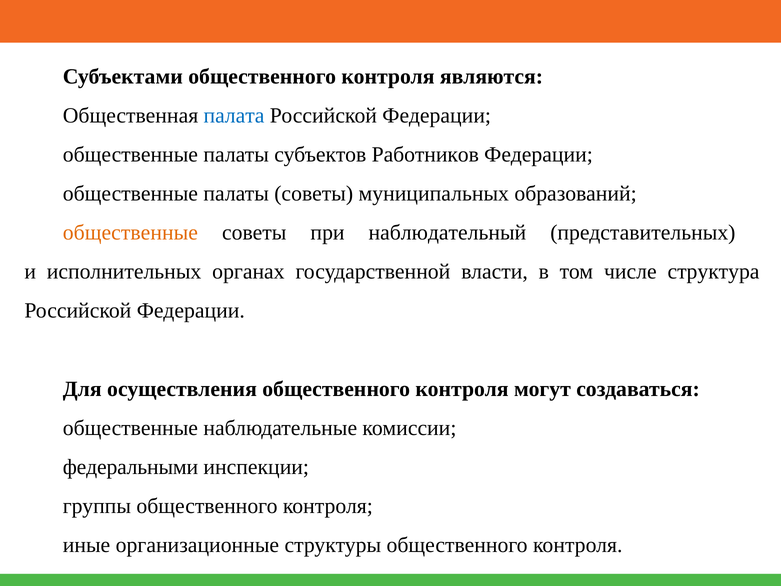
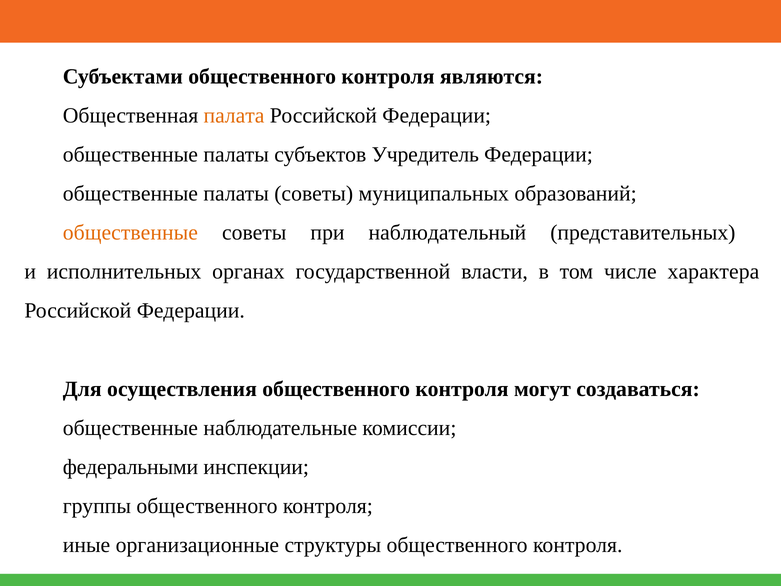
палата colour: blue -> orange (234, 115)
Работников: Работников -> Учредитель (425, 154)
структура: структура -> характера (713, 272)
